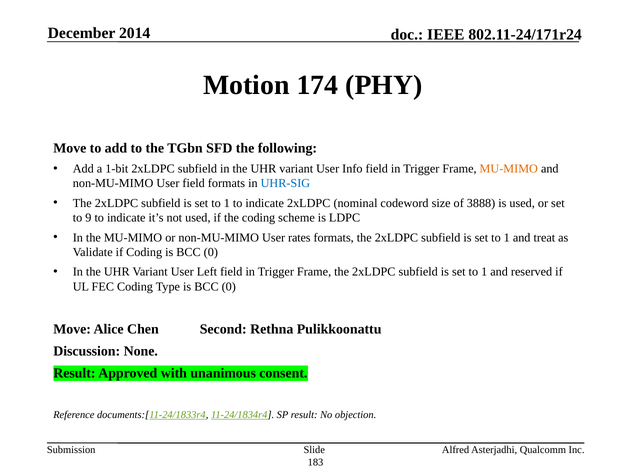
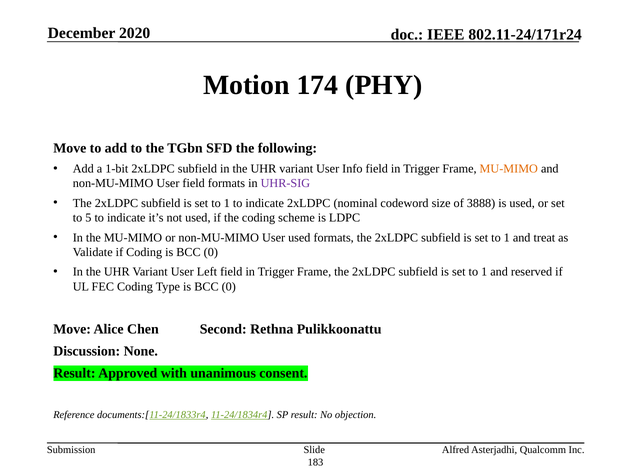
2014: 2014 -> 2020 (135, 33)
UHR-SIG colour: blue -> purple (285, 183)
9: 9 -> 5 (88, 218)
User rates: rates -> used (299, 238)
